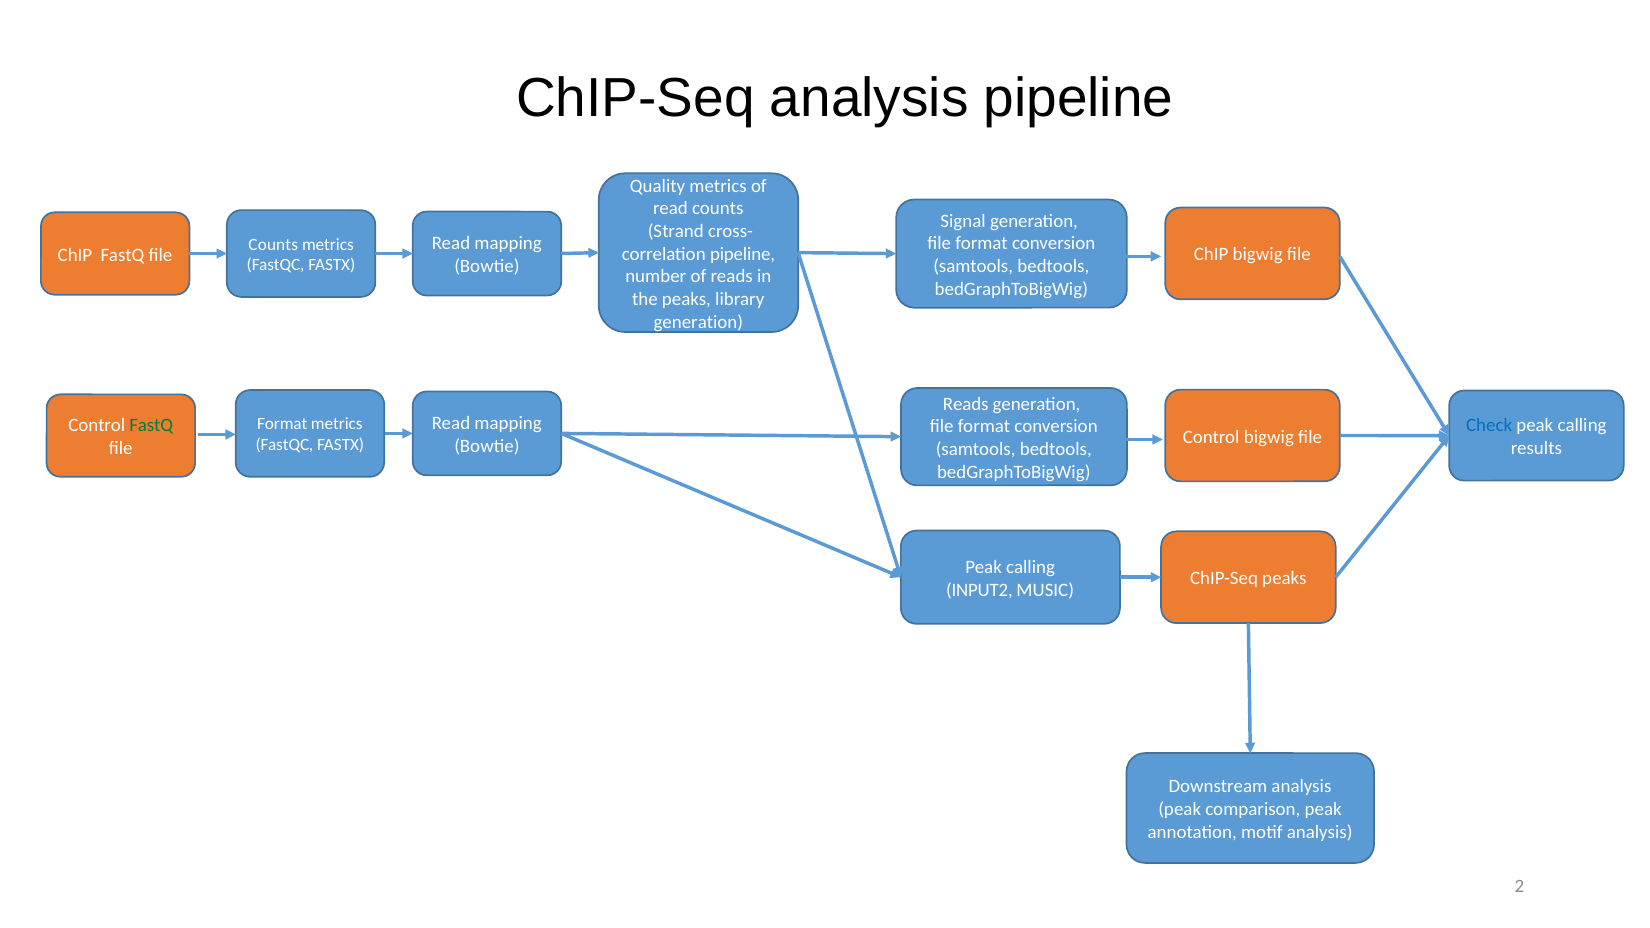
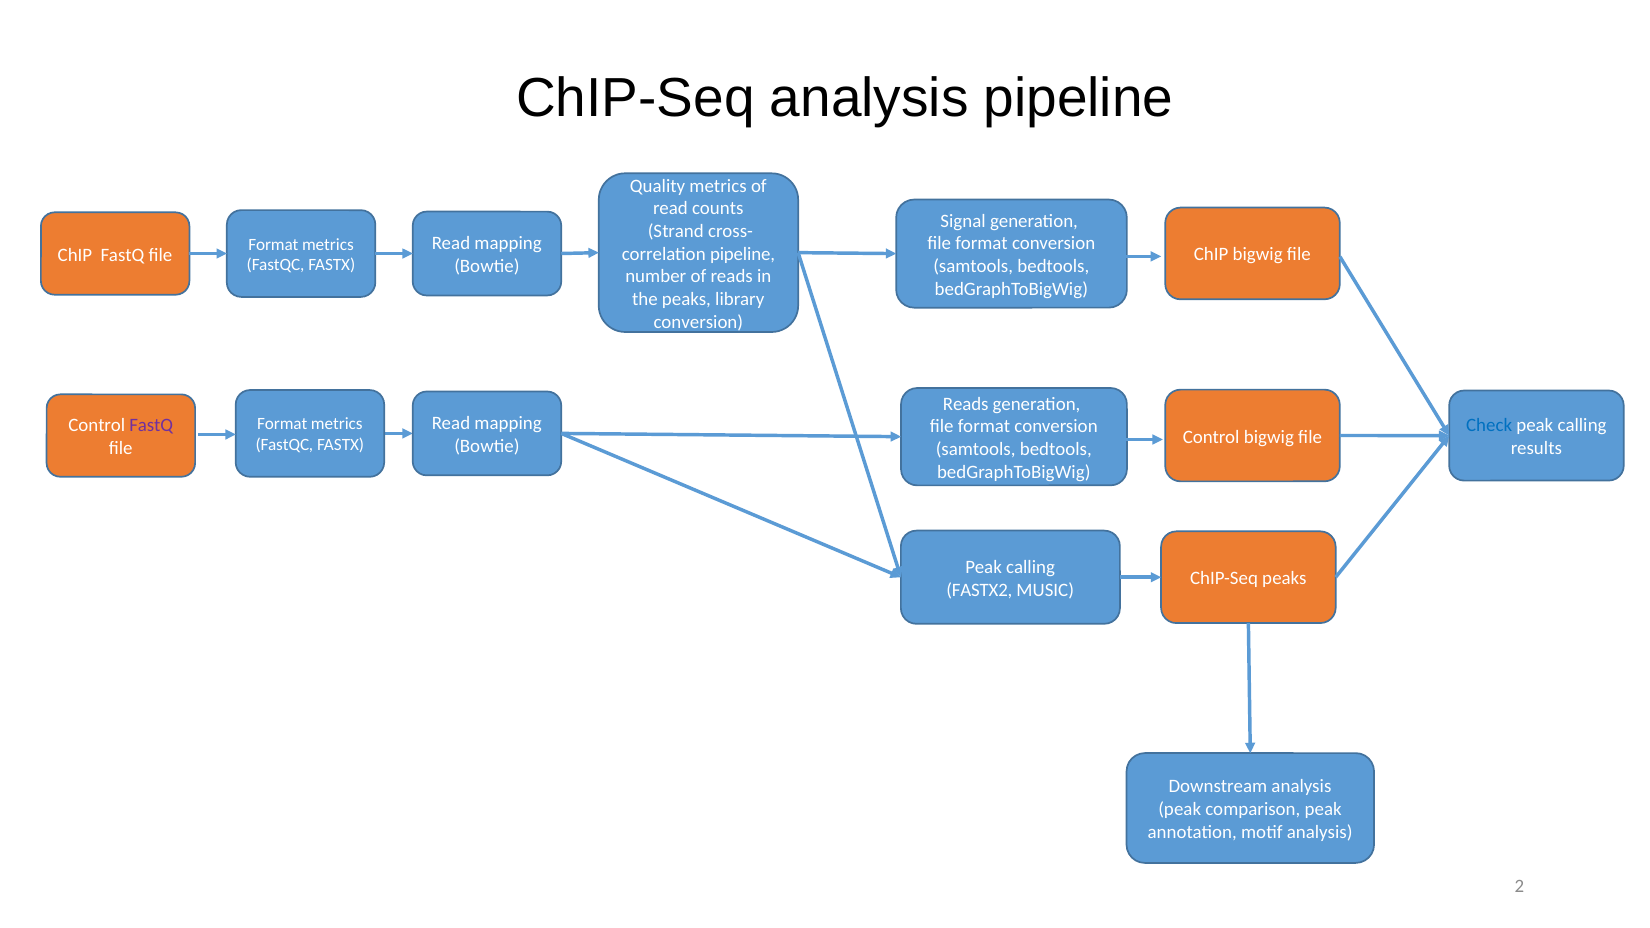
Counts: Counts -> Format (273, 244)
generation: generation -> conversion (698, 322)
FastQ colour: green -> purple (151, 426)
INPUT2: INPUT2 -> FASTX2 (979, 590)
